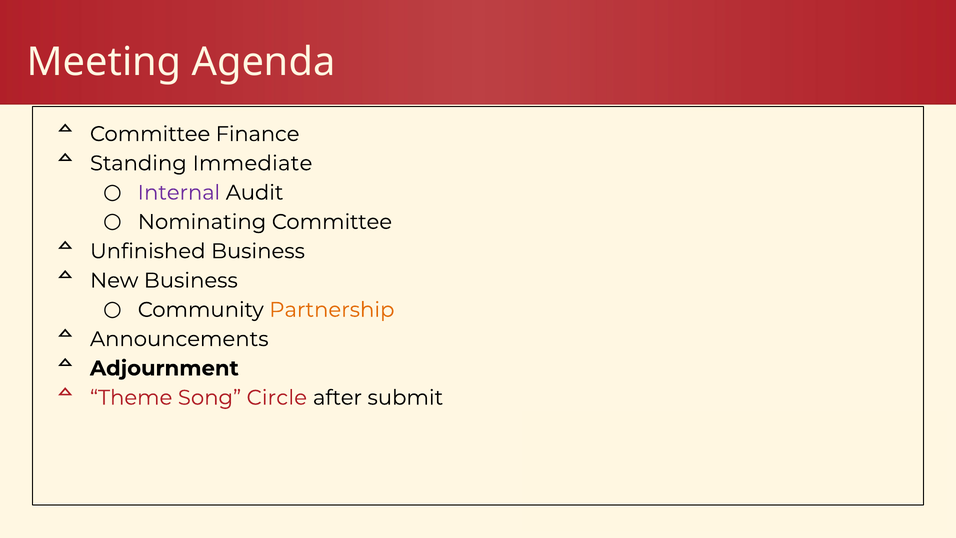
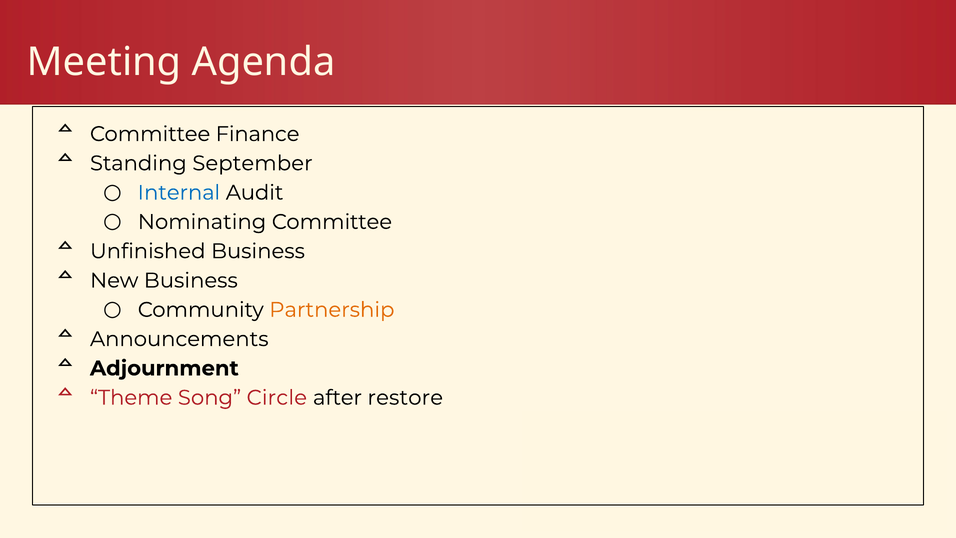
Immediate: Immediate -> September (252, 163)
Internal colour: purple -> blue (179, 193)
submit: submit -> restore (405, 398)
